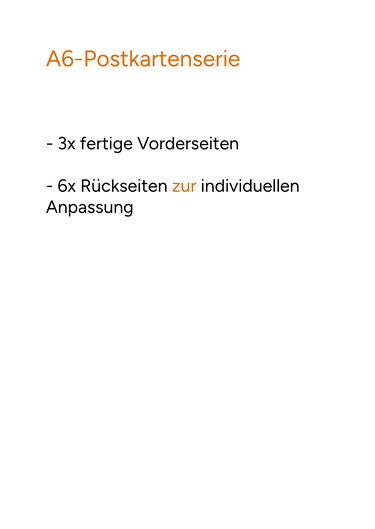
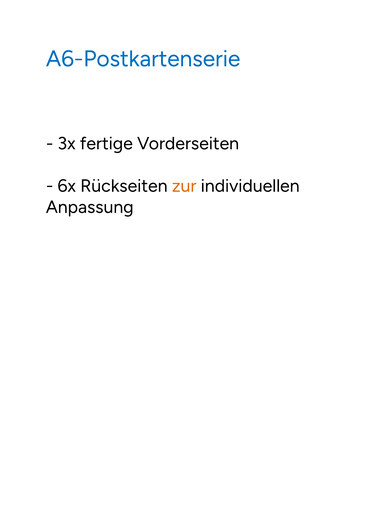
A6-Postkartenserie colour: orange -> blue (143, 59)
